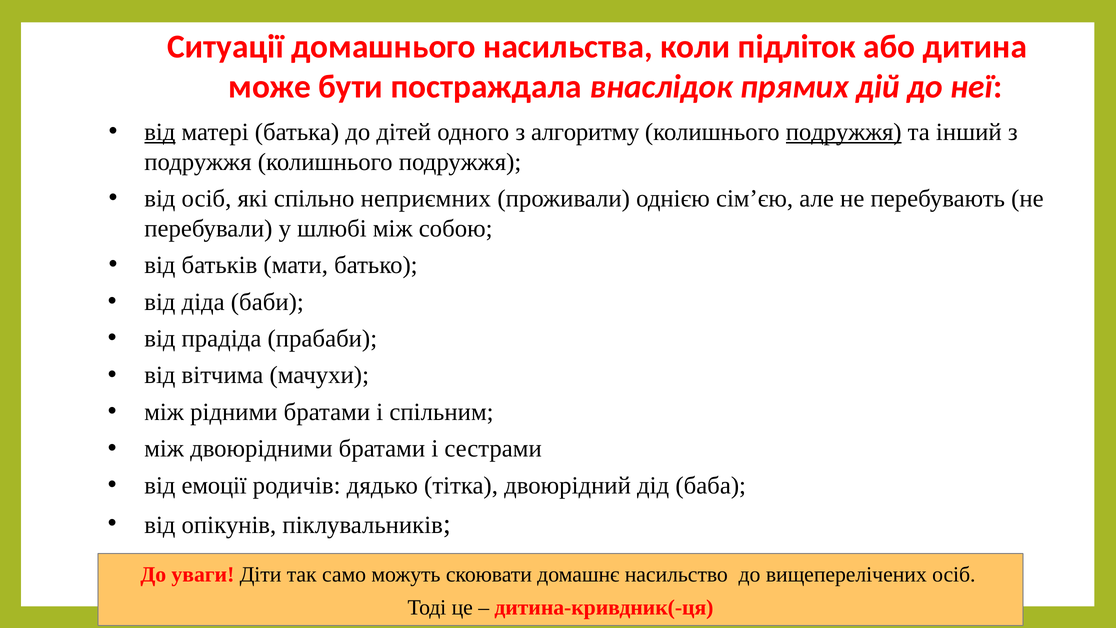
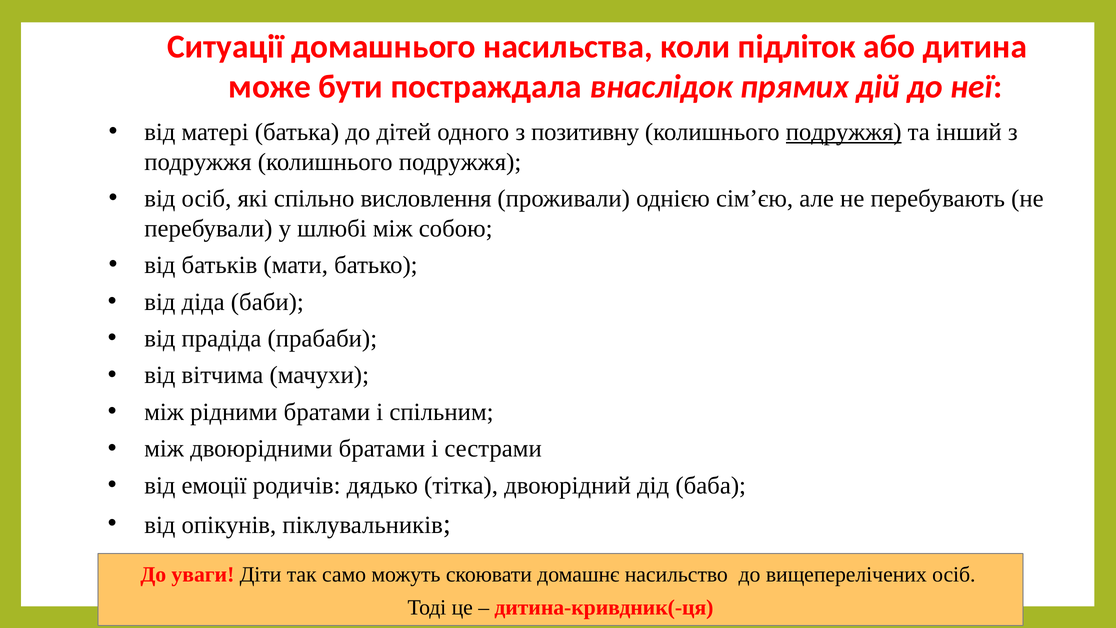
від underline: present -> none (160, 132)
алгоритму: алгоритму -> позитивну (585, 132)
неприємних: неприємних -> висловлення (426, 199)
